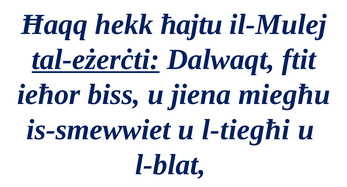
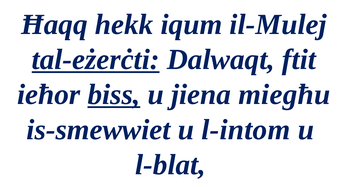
ħajtu: ħajtu -> iqum (191, 24)
biss underline: none -> present (114, 95)
l-tiegħi: l-tiegħi -> l-intom (246, 130)
